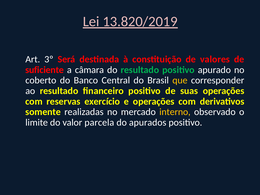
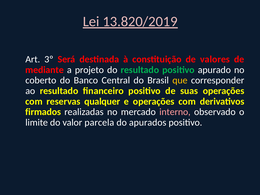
suficiente: suficiente -> mediante (45, 70)
câmara: câmara -> projeto (89, 70)
exercício: exercício -> qualquer (102, 101)
somente: somente -> firmados (43, 112)
interno colour: yellow -> pink (175, 112)
